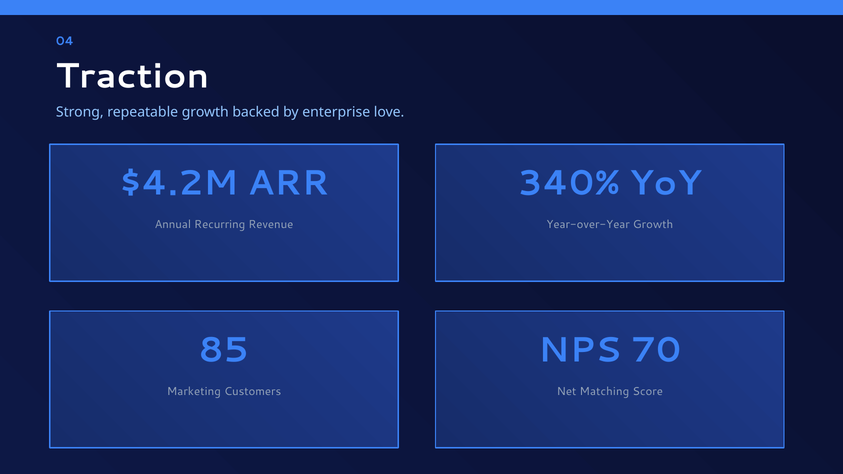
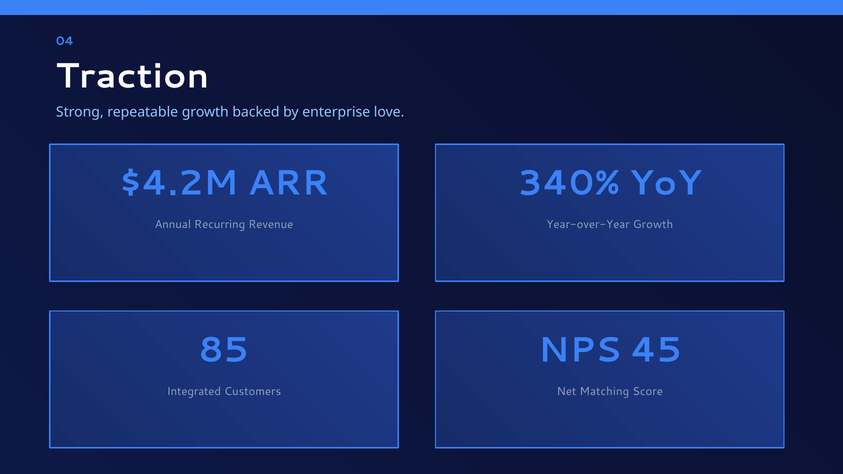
70: 70 -> 45 (656, 350)
Marketing: Marketing -> Integrated (194, 392)
